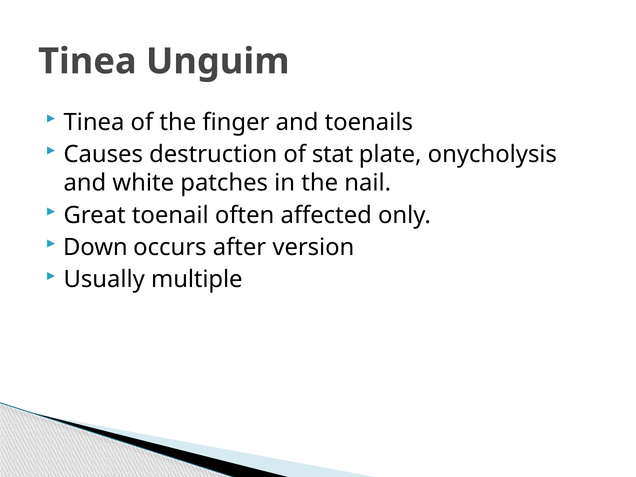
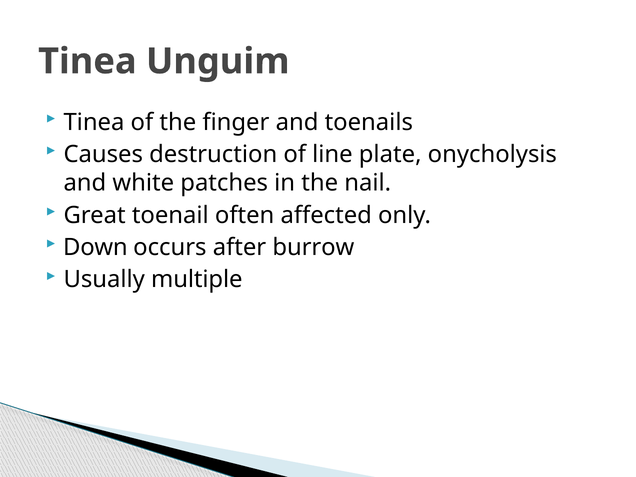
stat: stat -> line (332, 154)
version: version -> burrow (313, 247)
